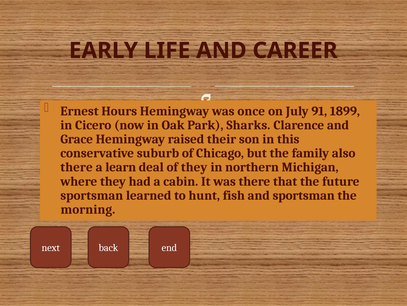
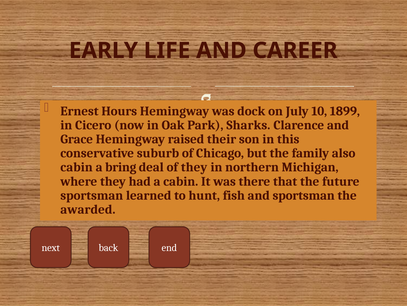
once: once -> dock (251, 111)
91: 91 -> 10 (319, 111)
there: there -> cabin (77, 167)
learn: learn -> bring (121, 167)
morning: morning -> awarded (88, 209)
